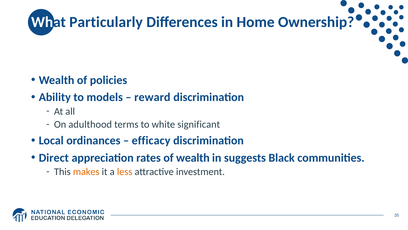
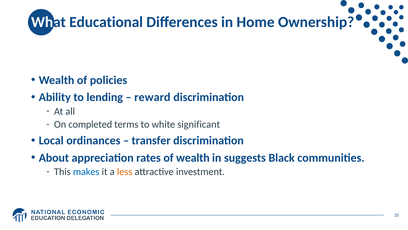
Particularly: Particularly -> Educational (106, 22)
models: models -> lending (105, 97)
adulthood: adulthood -> completed (90, 124)
efficacy: efficacy -> transfer (151, 140)
Direct: Direct -> About (54, 158)
makes colour: orange -> blue (86, 172)
